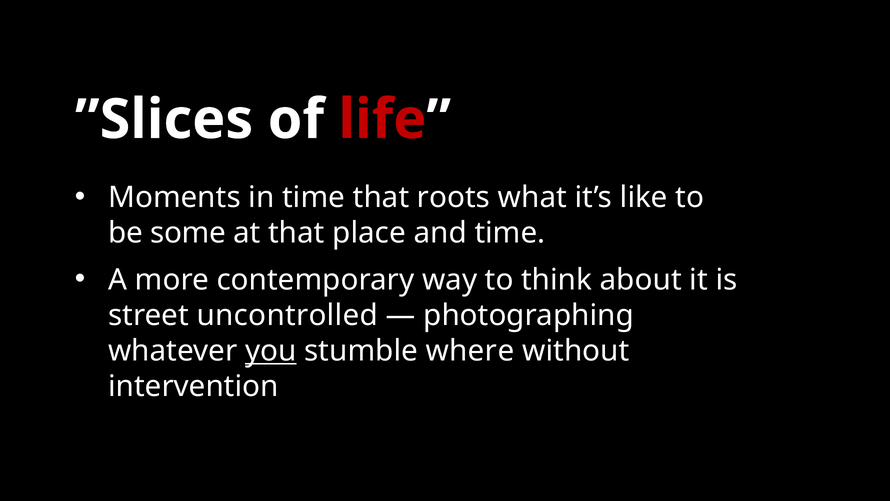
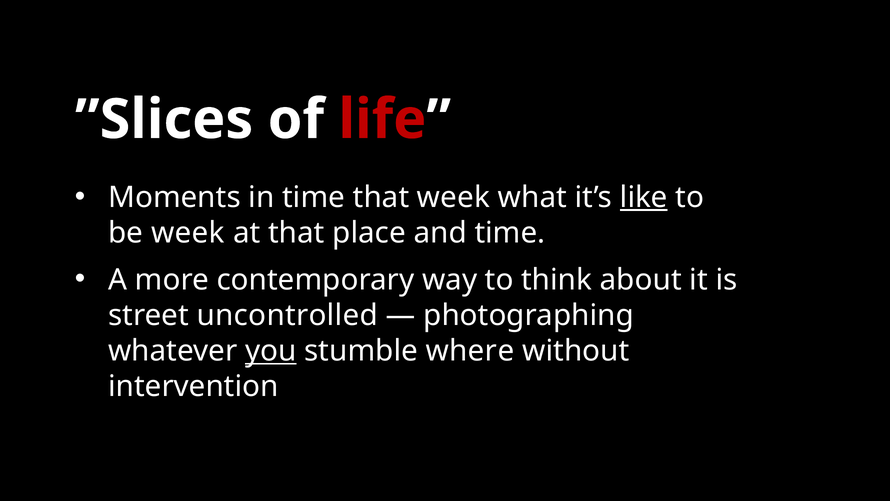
that roots: roots -> week (453, 197)
like underline: none -> present (644, 197)
be some: some -> week (188, 233)
